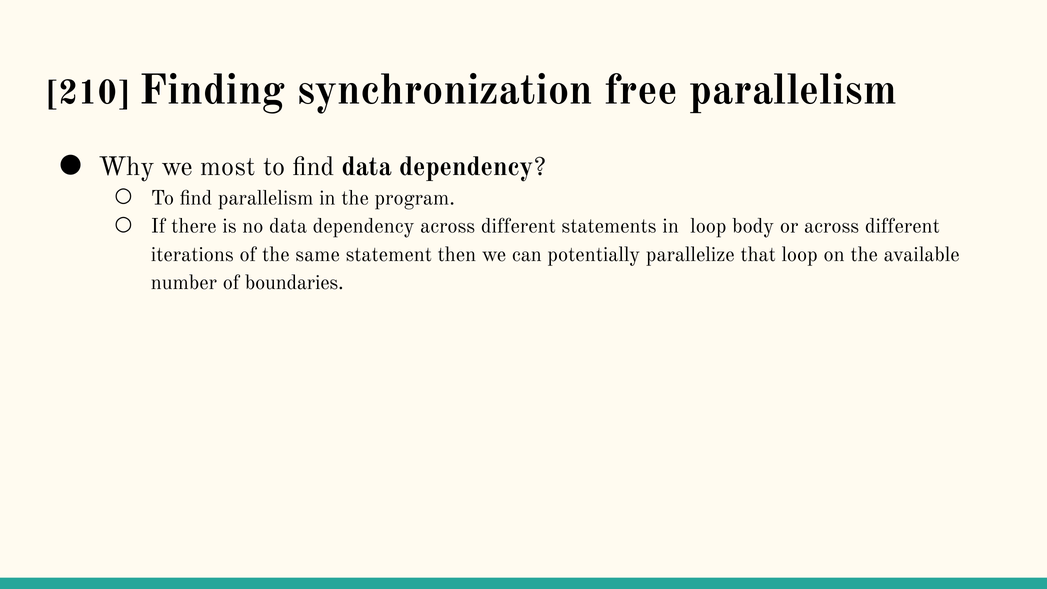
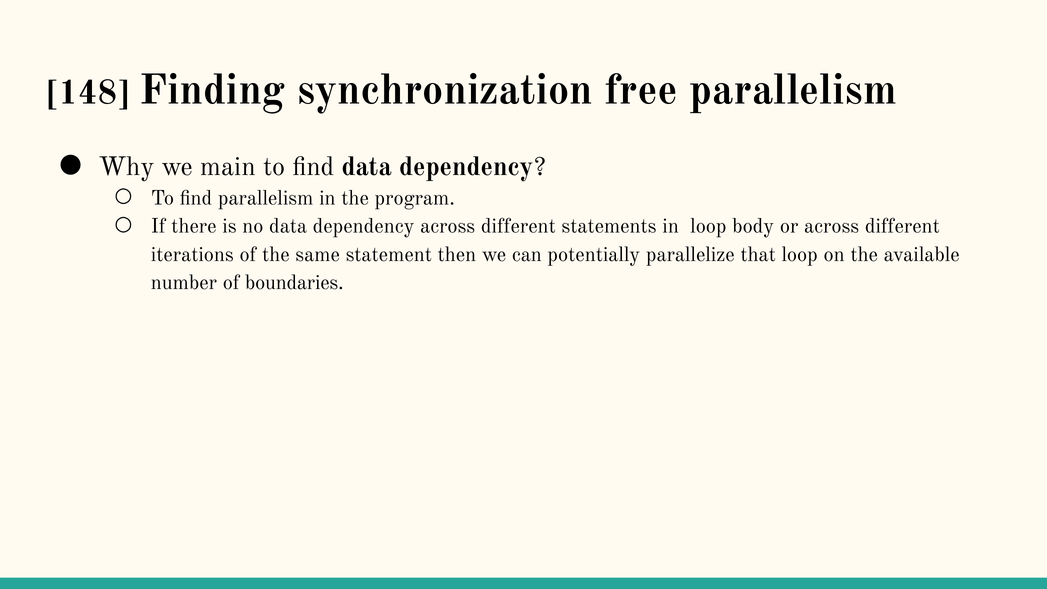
210: 210 -> 148 (88, 93)
most: most -> main (228, 167)
